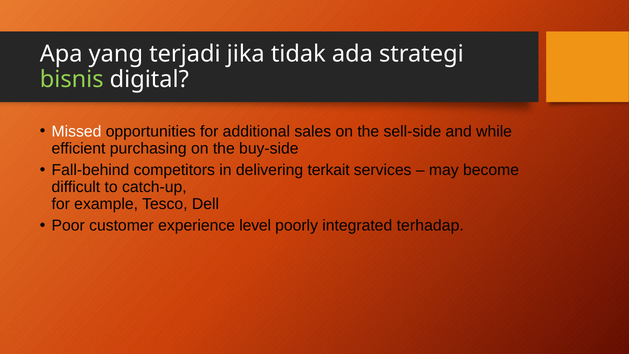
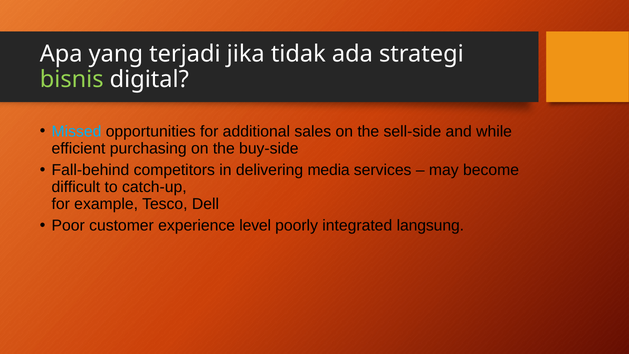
Missed colour: white -> light blue (77, 131)
terkait: terkait -> media (329, 170)
terhadap: terhadap -> langsung (430, 225)
